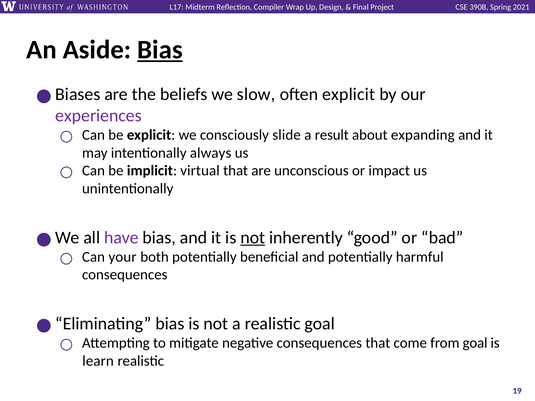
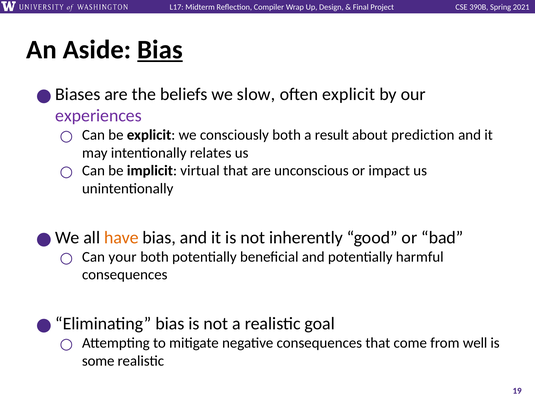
consciously slide: slide -> both (287, 135)
expanding: expanding -> prediction (423, 135)
always: always -> relates (211, 153)
have colour: purple -> orange (121, 238)
not underline: present -> none (253, 238)
from goal: goal -> well (475, 343)
learn: learn -> some (98, 361)
